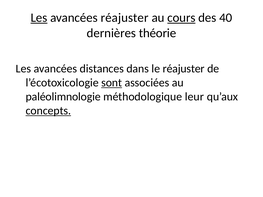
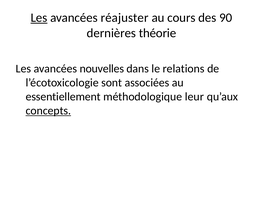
cours underline: present -> none (181, 18)
40: 40 -> 90 (226, 18)
distances: distances -> nouvelles (102, 69)
le réajuster: réajuster -> relations (184, 69)
sont underline: present -> none (112, 83)
paléolimnologie: paléolimnologie -> essentiellement (63, 97)
